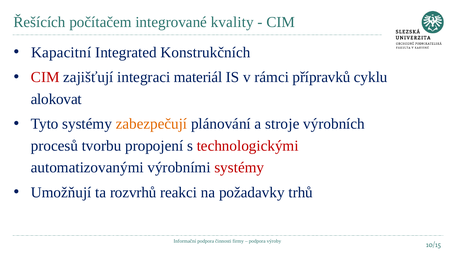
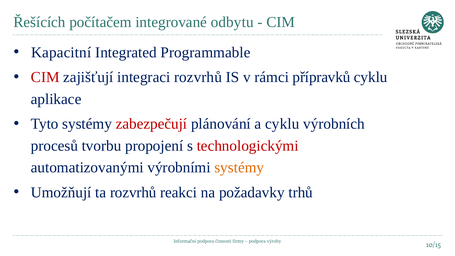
kvality: kvality -> odbytu (232, 22)
Konstrukčních: Konstrukčních -> Programmable (206, 52)
integraci materiál: materiál -> rozvrhů (198, 77)
alokovat: alokovat -> aplikace (56, 99)
zabezpečují colour: orange -> red (151, 124)
a stroje: stroje -> cyklu (282, 124)
systémy colour: red -> orange (239, 168)
